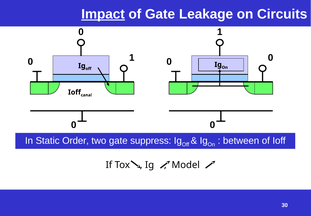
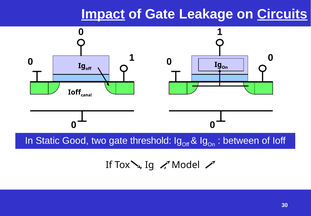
Circuits underline: none -> present (282, 14)
Order: Order -> Good (75, 140)
suppress: suppress -> threshold (151, 140)
